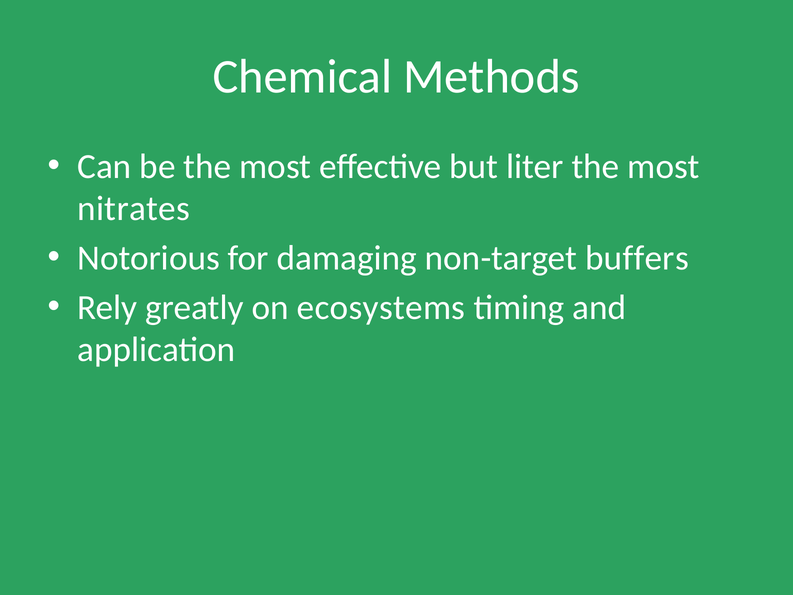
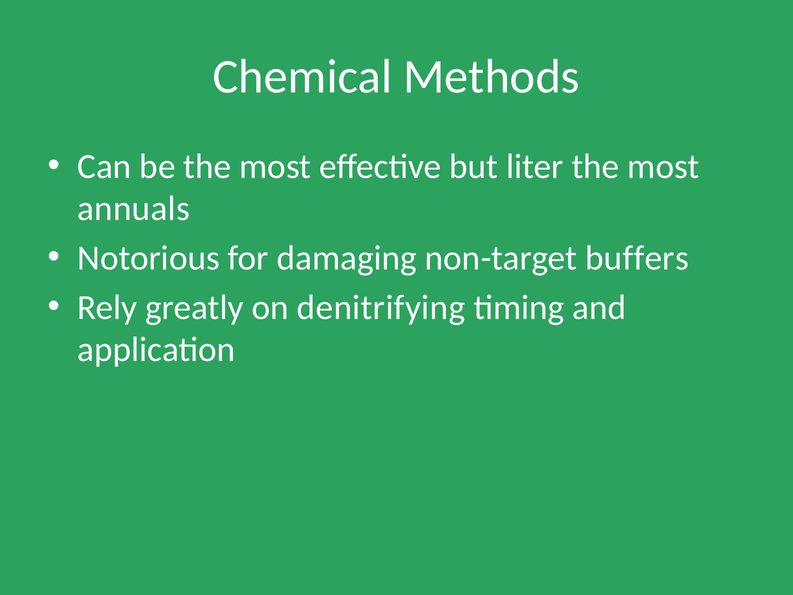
nitrates: nitrates -> annuals (134, 209)
ecosystems: ecosystems -> denitrifying (381, 307)
